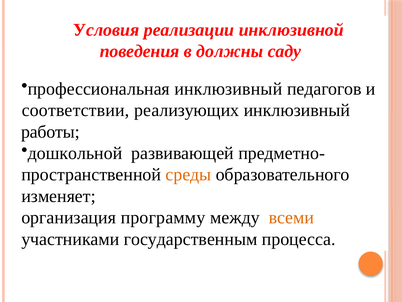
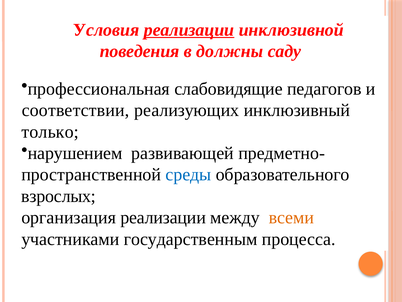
реализации underline: none -> present (189, 30)
профессиональная инклюзивный: инклюзивный -> слабовидящие (229, 89)
работы: работы -> только (50, 132)
дошкольной: дошкольной -> нарушением (75, 153)
среды colour: orange -> blue (188, 174)
изменяет: изменяет -> взрослых (59, 196)
организация программу: программу -> реализации (163, 217)
